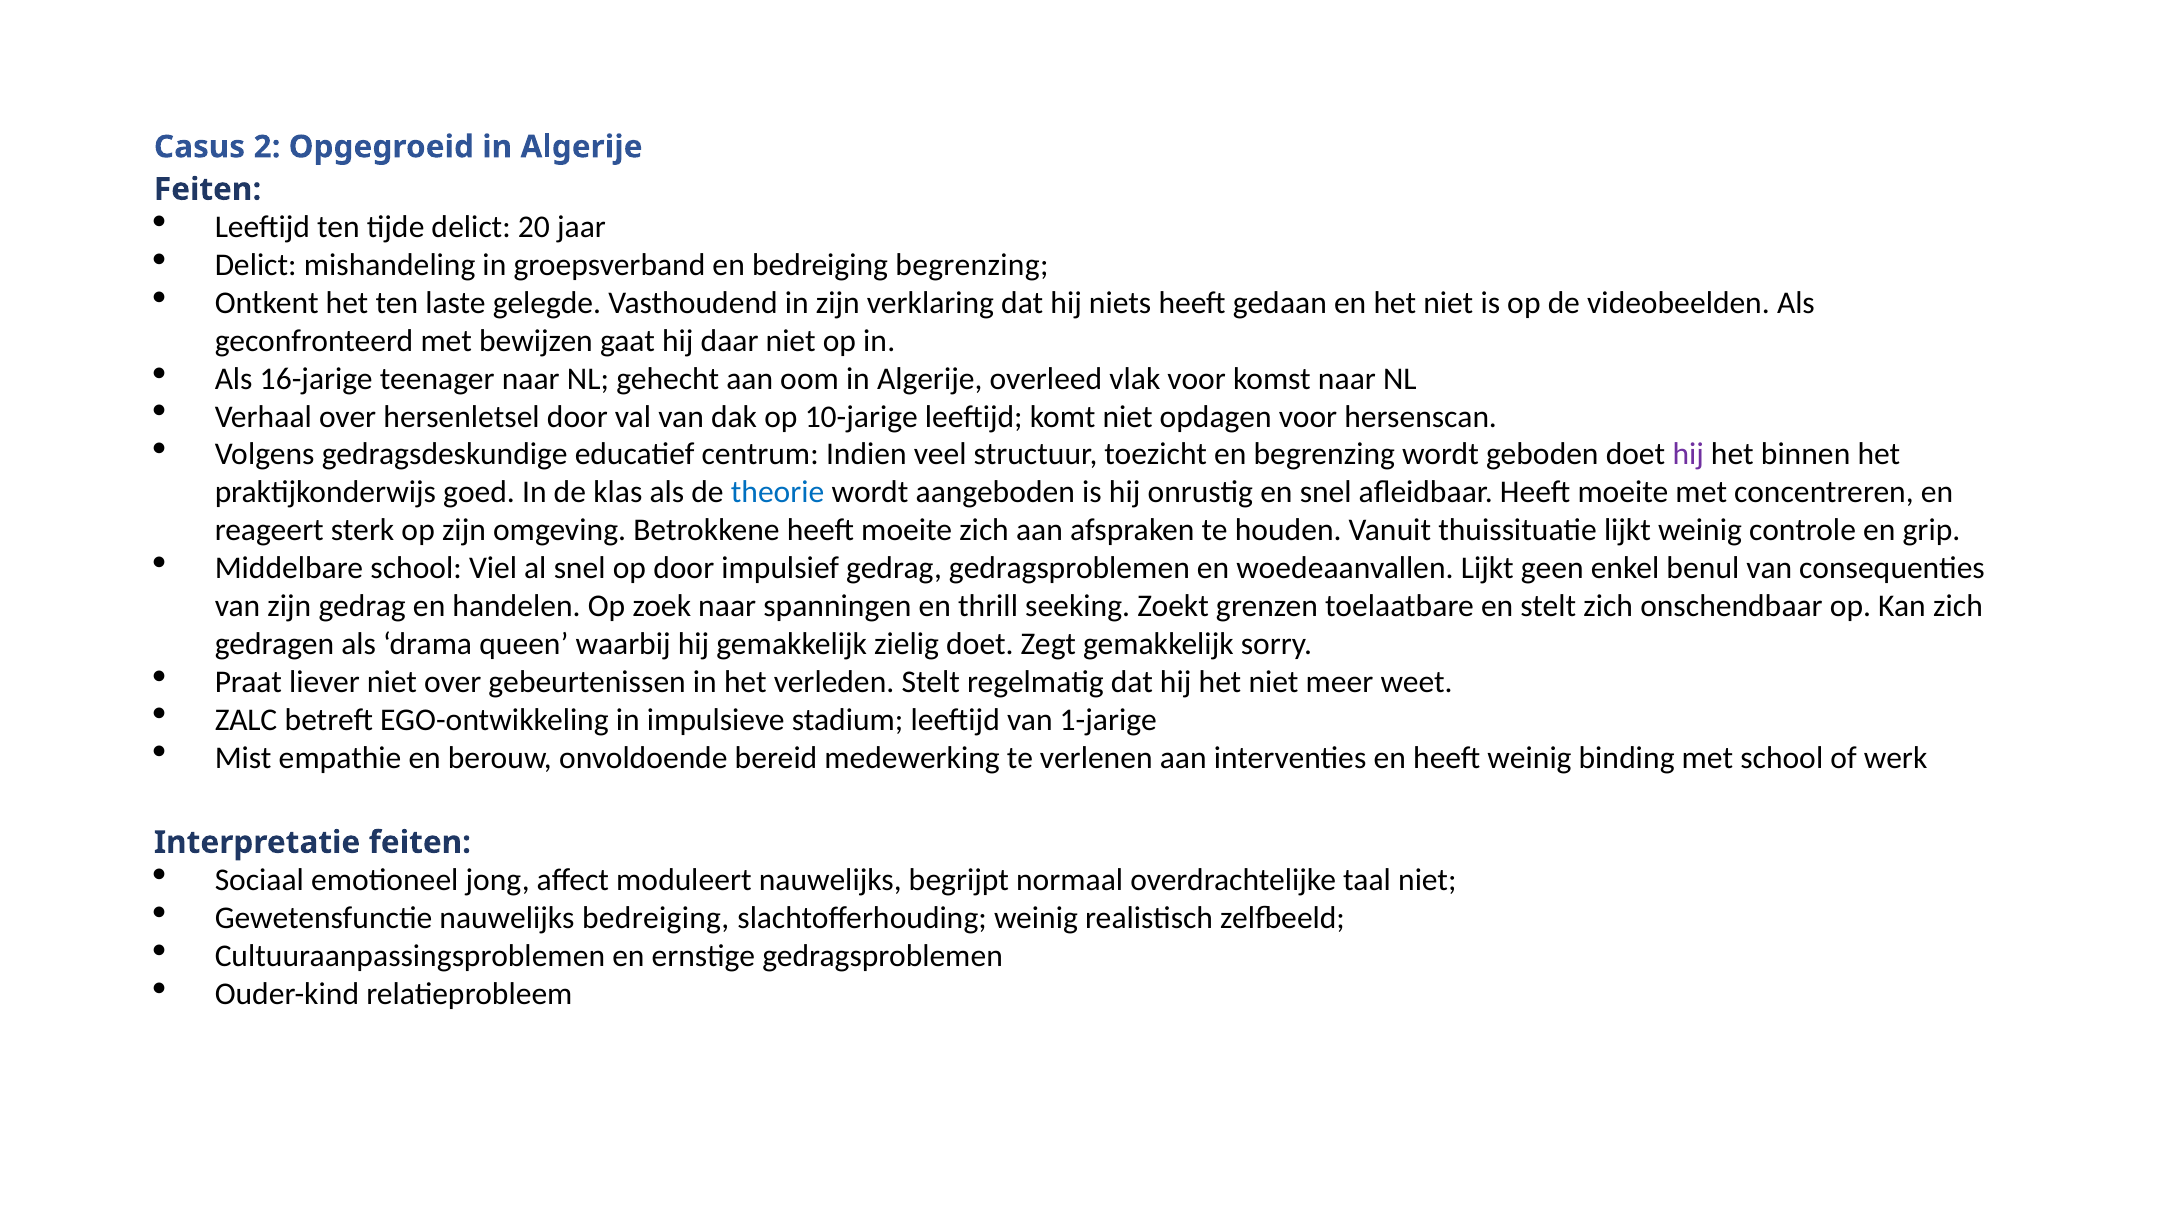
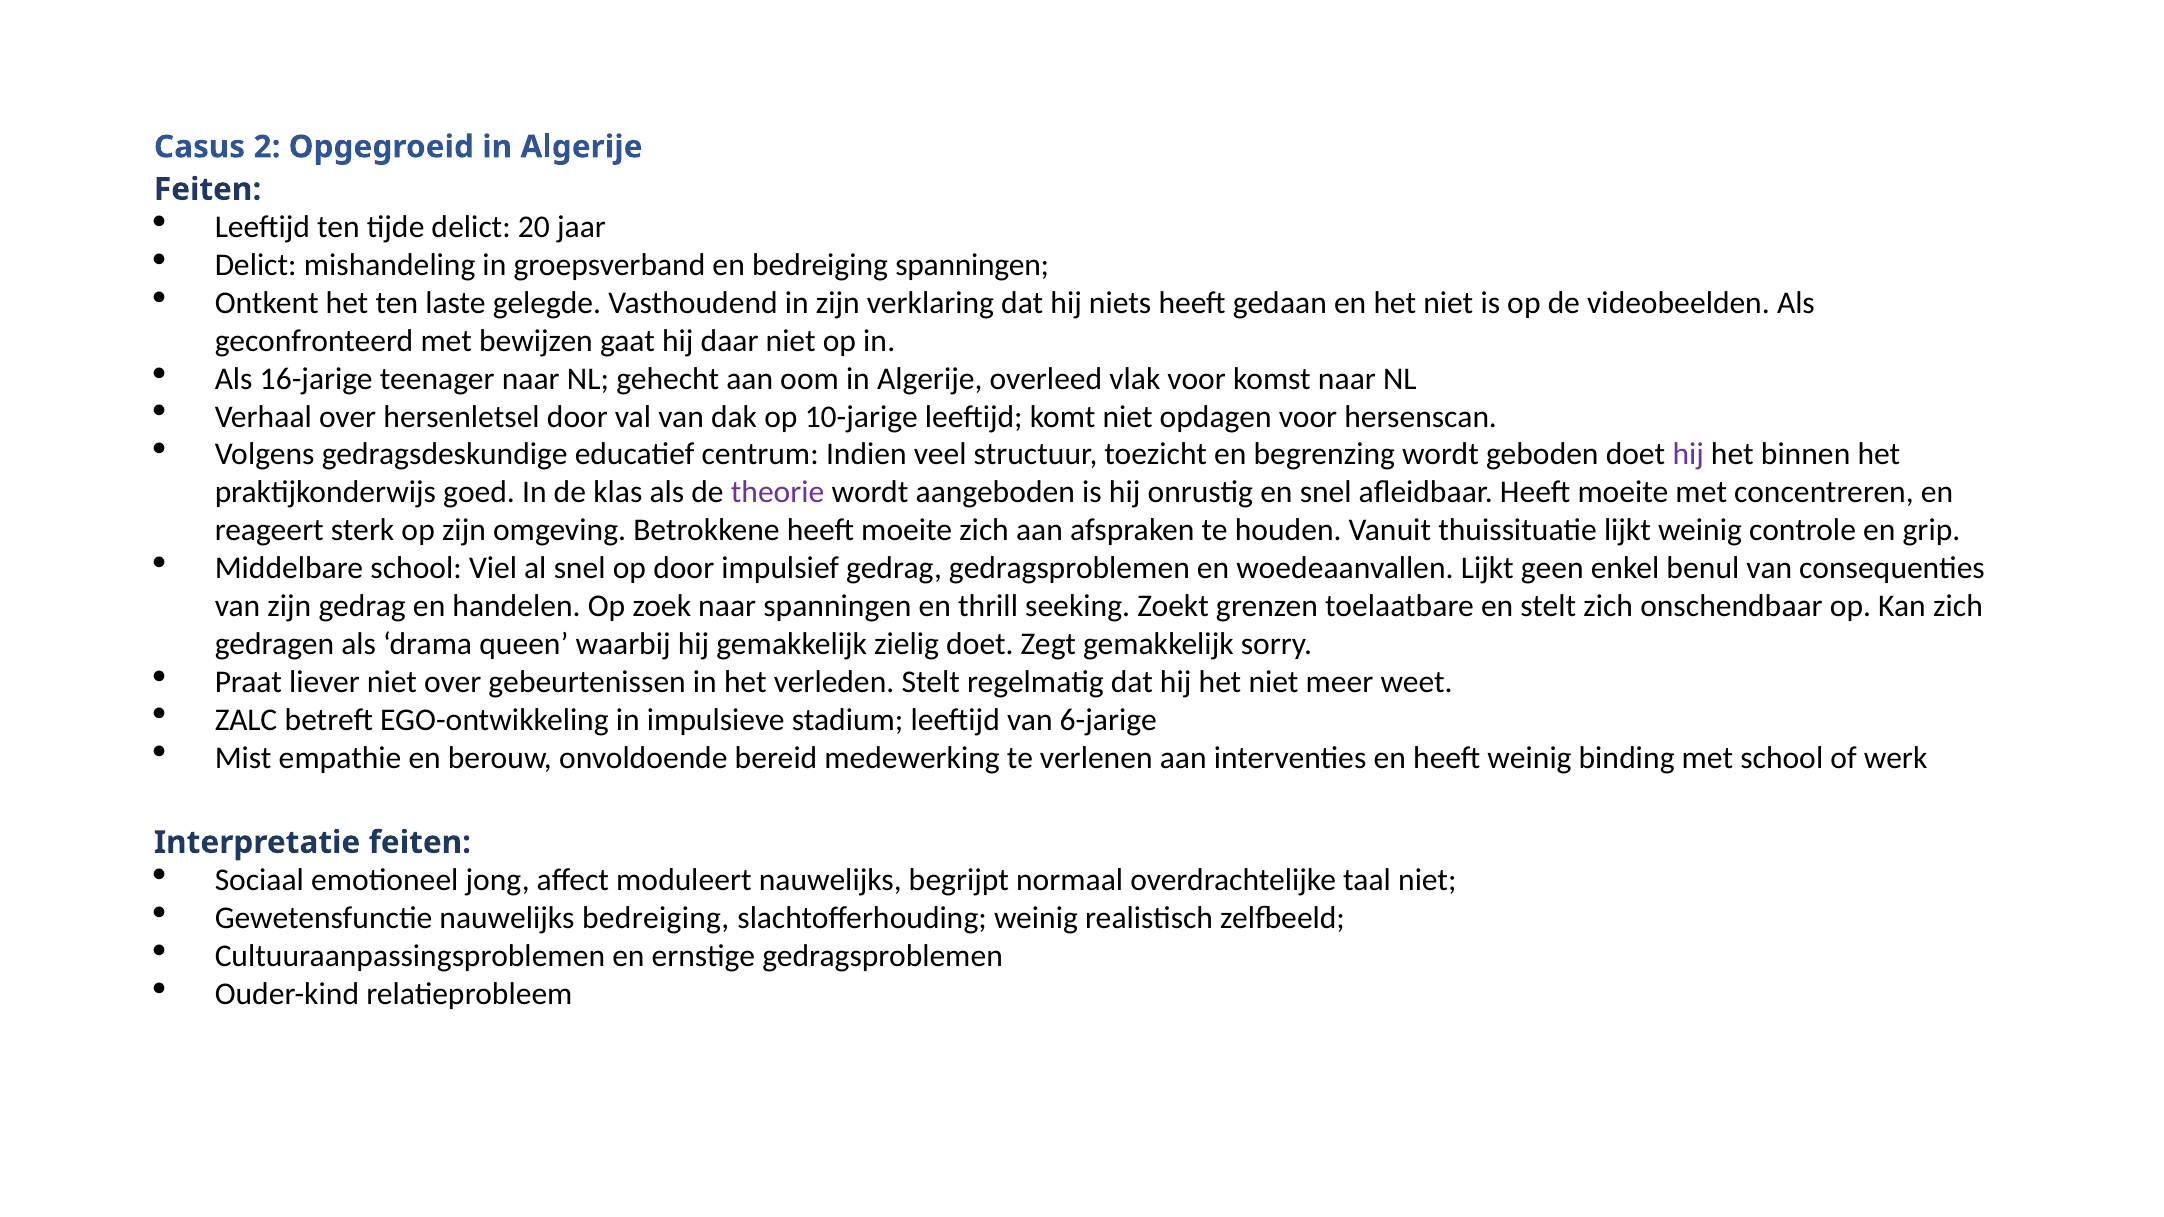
bedreiging begrenzing: begrenzing -> spanningen (972, 265)
theorie colour: blue -> purple (778, 493)
1-jarige: 1-jarige -> 6-jarige (1108, 720)
